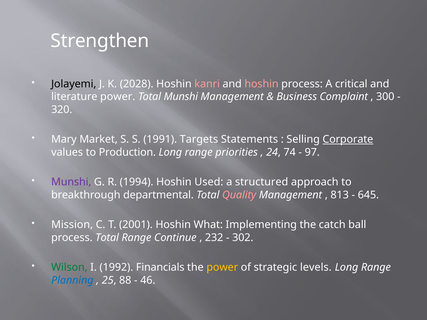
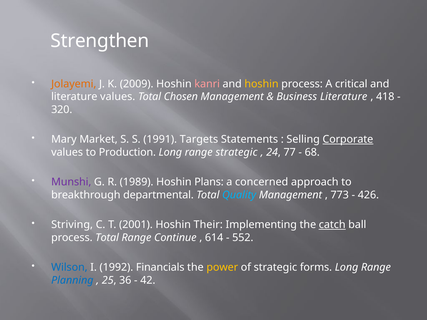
Jolayemi colour: black -> orange (74, 84)
2028: 2028 -> 2009 (137, 84)
hoshin colour: pink -> yellow (261, 84)
literature power: power -> values (118, 97)
Total Munshi: Munshi -> Chosen (181, 97)
Business Complaint: Complaint -> Literature (344, 97)
300: 300 -> 418 (385, 97)
range priorities: priorities -> strategic (237, 152)
74: 74 -> 77 (290, 152)
97: 97 -> 68 (312, 152)
1994: 1994 -> 1989 (137, 182)
Used: Used -> Plans (209, 182)
structured: structured -> concerned (262, 182)
Quality colour: pink -> light blue (239, 195)
813: 813 -> 773 (340, 195)
645: 645 -> 426 (368, 195)
Mission: Mission -> Striving (72, 225)
What: What -> Their (208, 225)
catch underline: none -> present (332, 225)
232: 232 -> 614 (214, 238)
302: 302 -> 552 (243, 238)
Wilson colour: green -> blue (69, 268)
levels: levels -> forms (316, 268)
88: 88 -> 36 (125, 280)
46: 46 -> 42 (148, 280)
